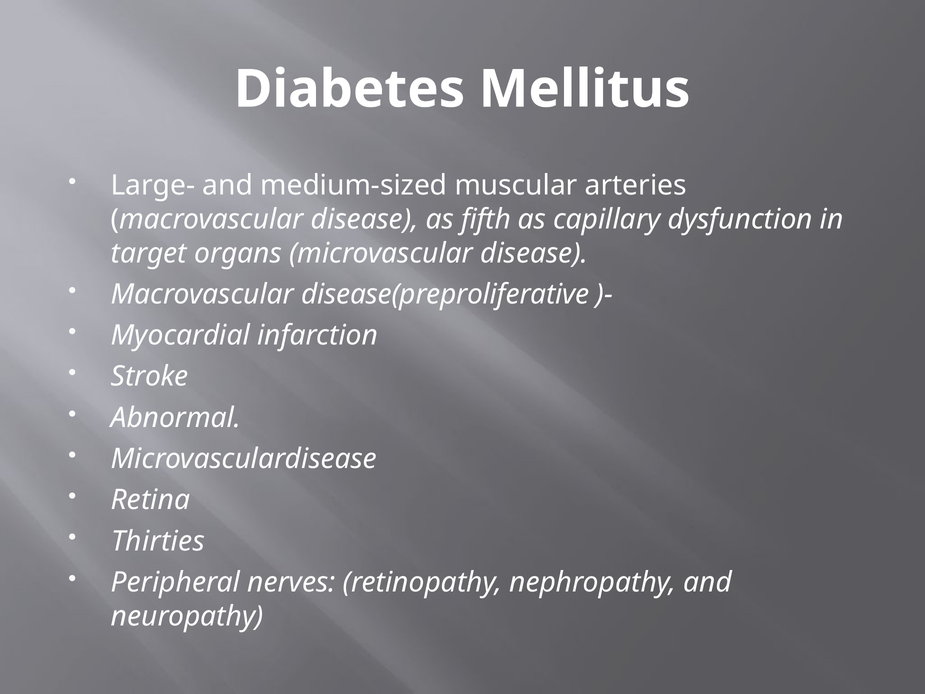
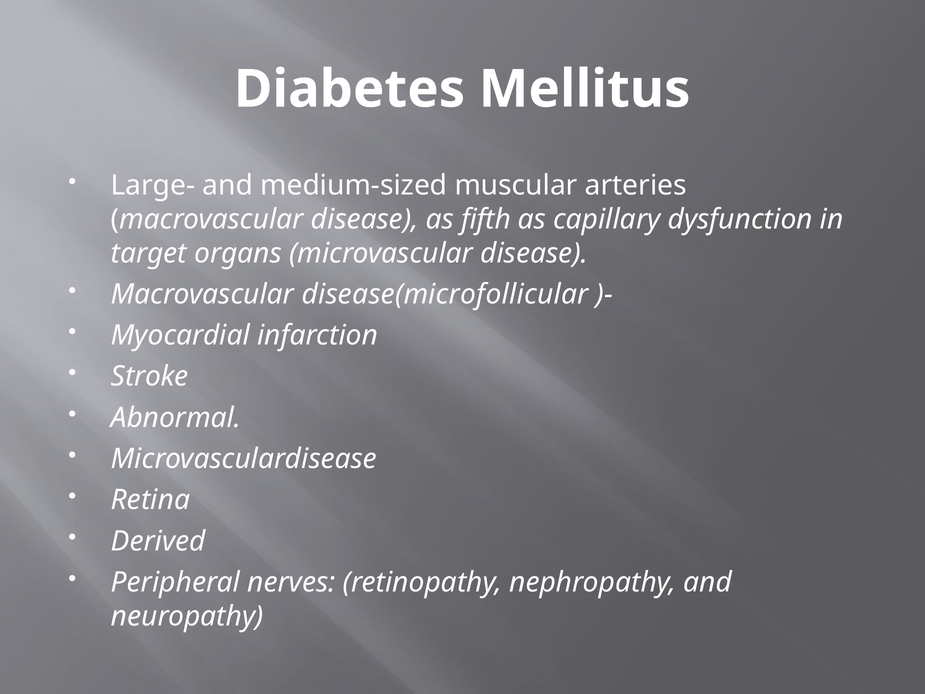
disease(preproliferative: disease(preproliferative -> disease(microfollicular (445, 294)
Thirties: Thirties -> Derived (158, 541)
